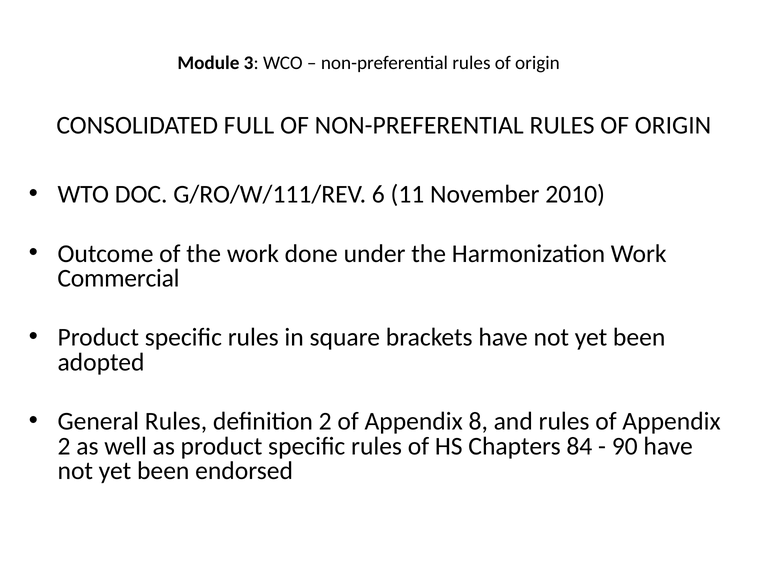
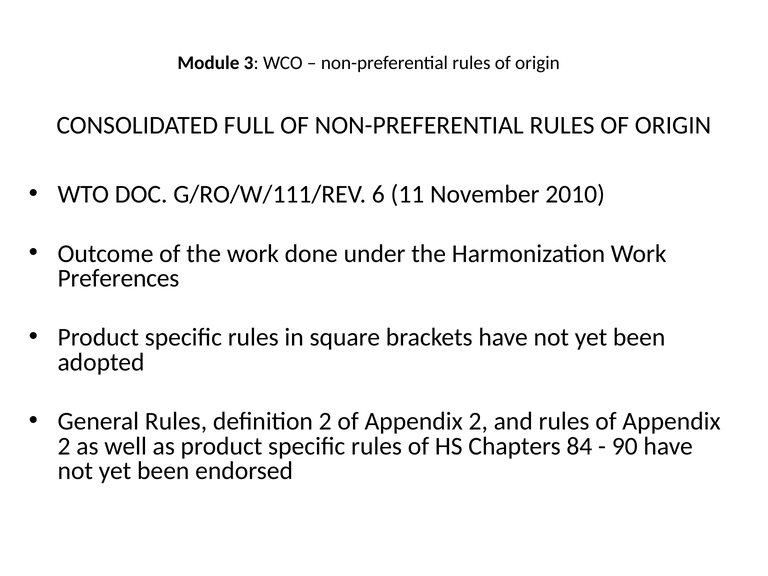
Commercial: Commercial -> Preferences (118, 278)
2 of Appendix 8: 8 -> 2 (478, 421)
